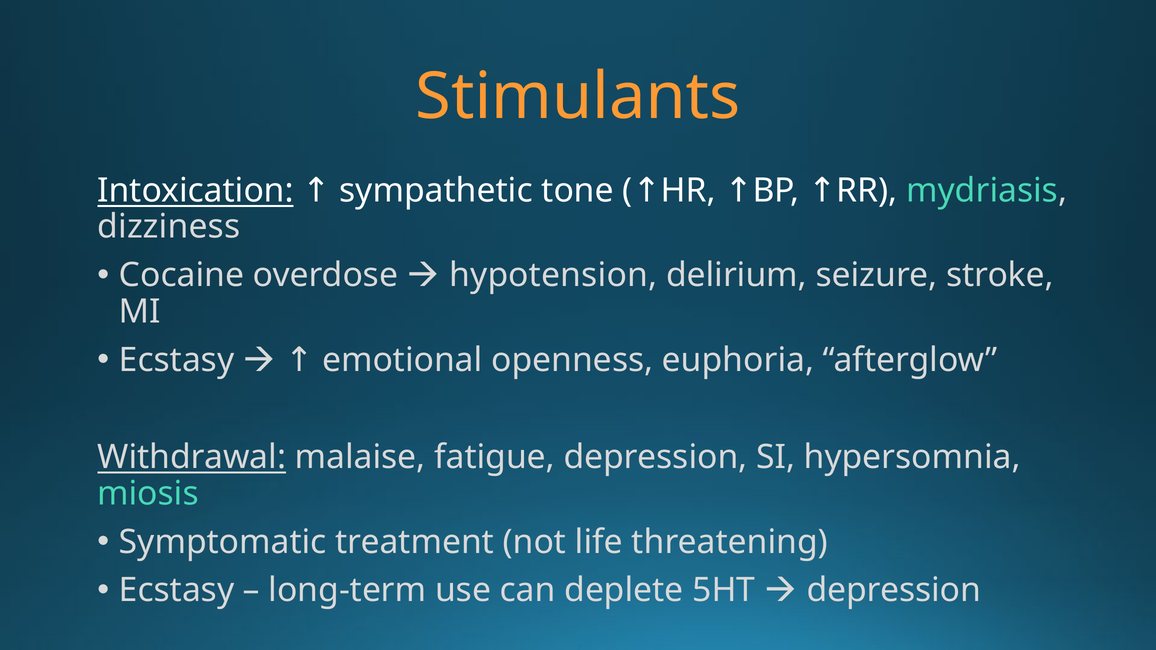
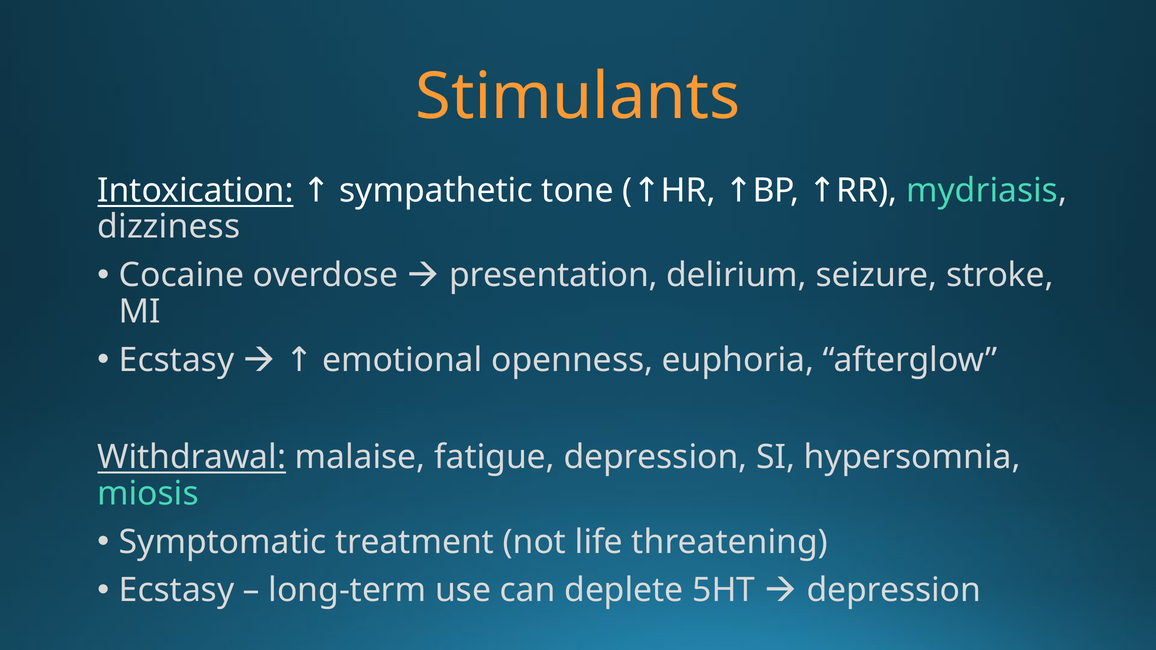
hypotension: hypotension -> presentation (553, 275)
